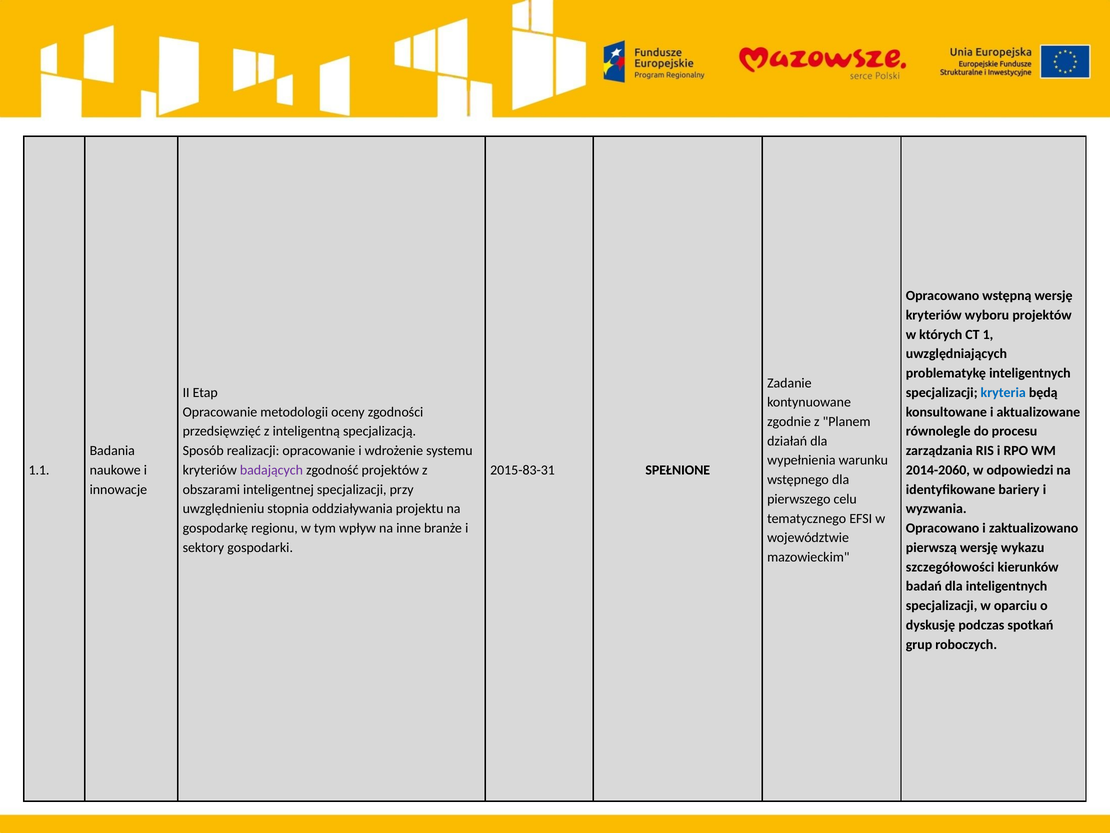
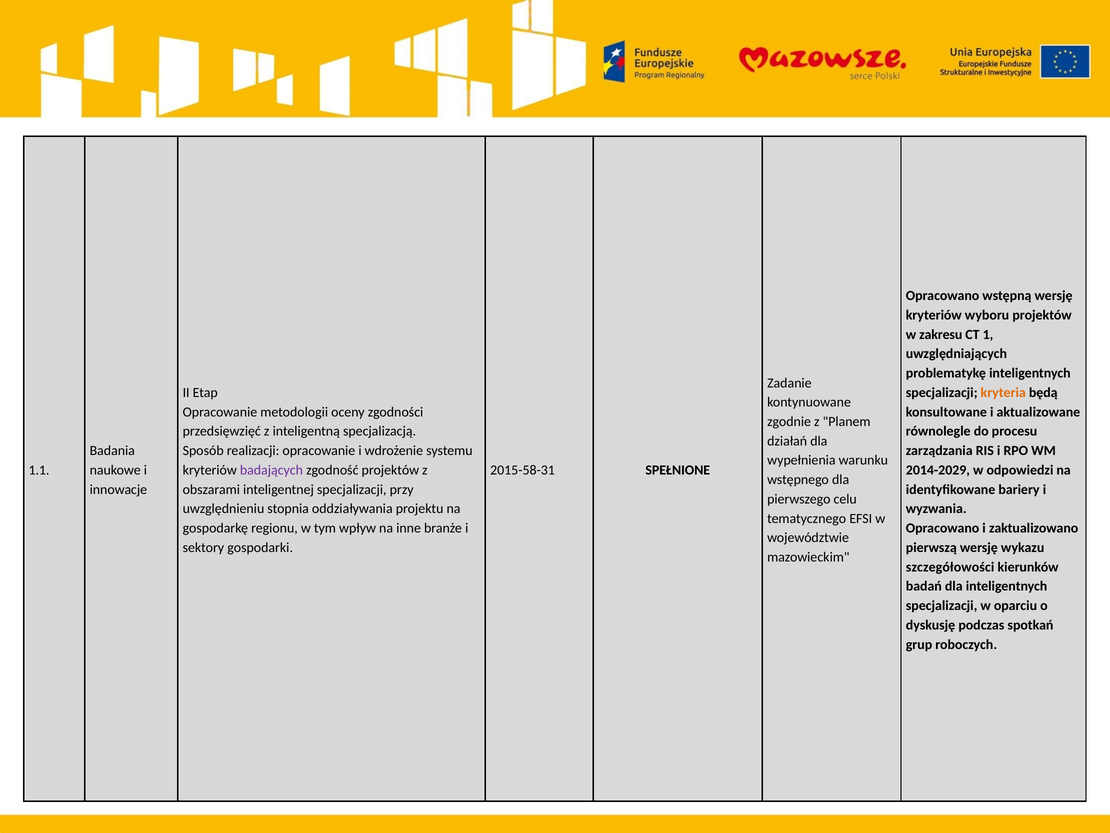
których: których -> zakresu (941, 334)
kryteria colour: blue -> orange (1003, 392)
2015-83-31: 2015-83-31 -> 2015-58-31 (523, 470)
2014-2060: 2014-2060 -> 2014-2029 (938, 470)
